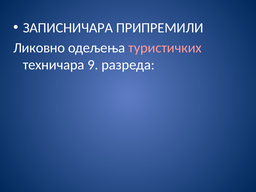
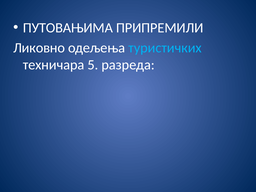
ЗАПИСНИЧАРА: ЗАПИСНИЧАРА -> ПУТОВАЊИМА (68, 28)
туристичких colour: pink -> light blue (165, 48)
9: 9 -> 5 (93, 65)
